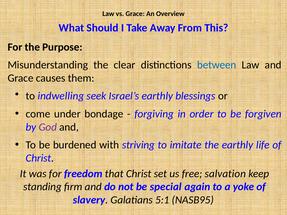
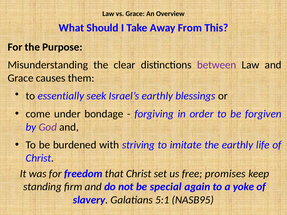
between colour: blue -> purple (217, 65)
indwelling: indwelling -> essentially (61, 96)
salvation: salvation -> promises (225, 174)
